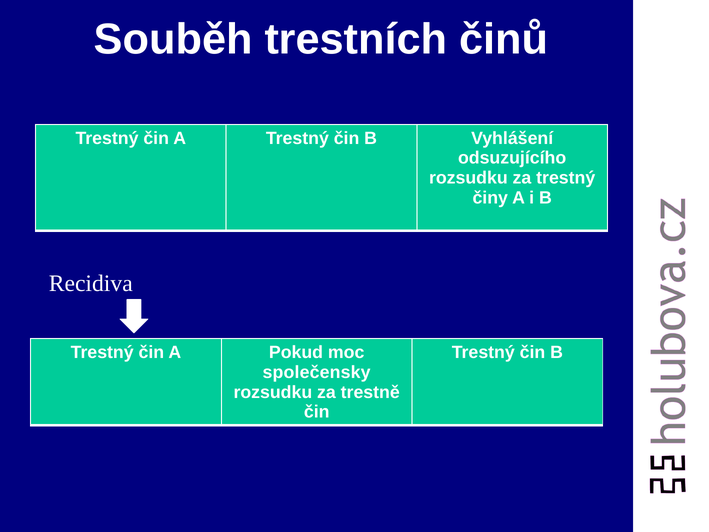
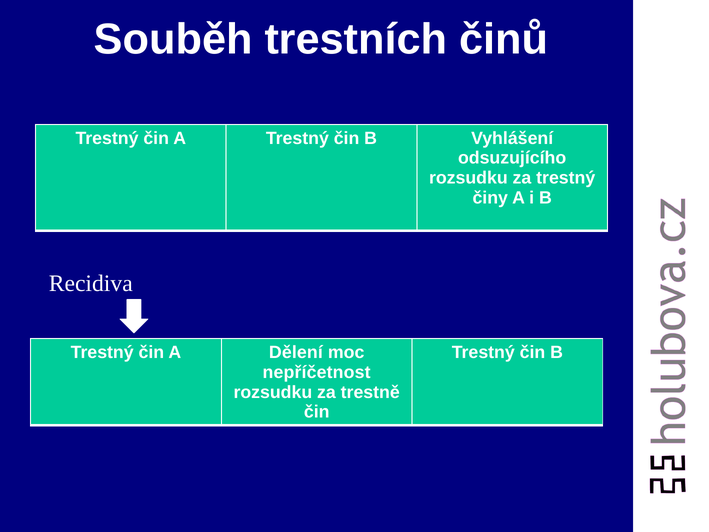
Pokud: Pokud -> Dělení (296, 352)
společensky: společensky -> nepříčetnost (317, 372)
